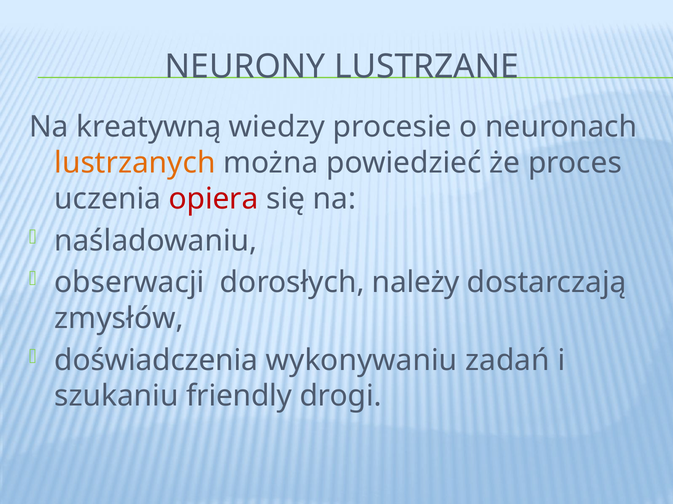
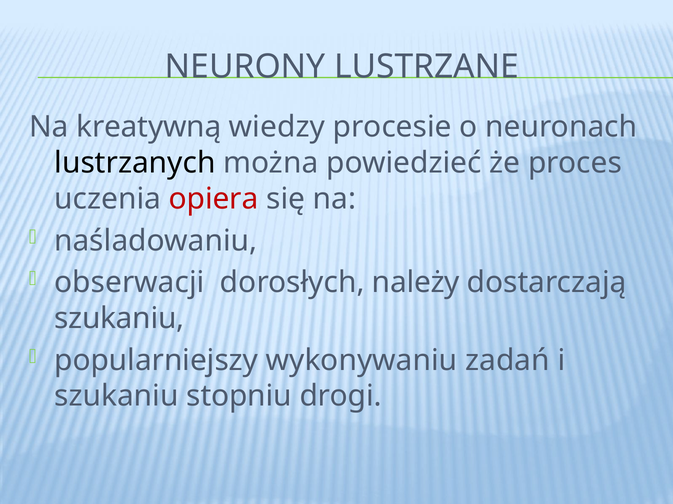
lustrzanych colour: orange -> black (135, 163)
zmysłów: zmysłów -> szukaniu (119, 319)
doświadczenia: doświadczenia -> popularniejszy (156, 361)
friendly: friendly -> stopniu (239, 397)
